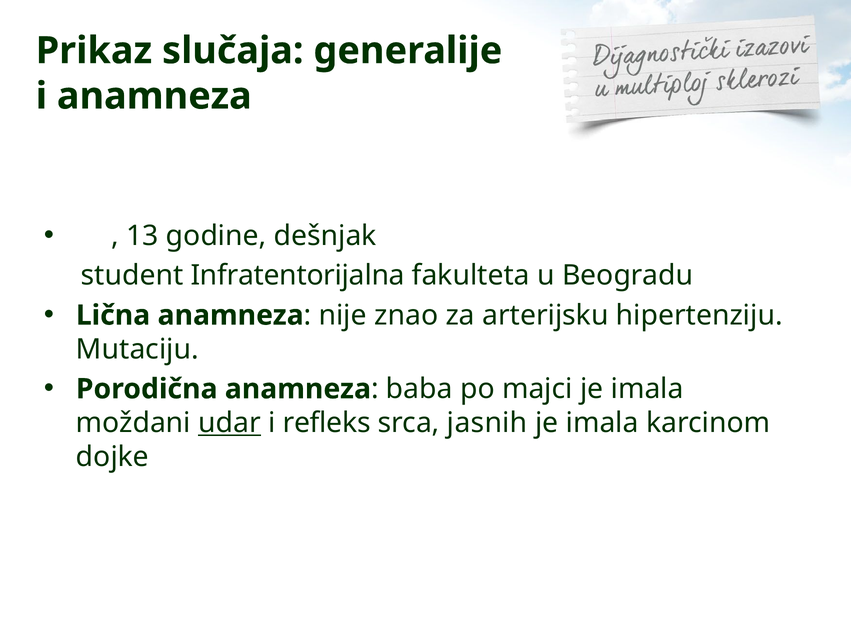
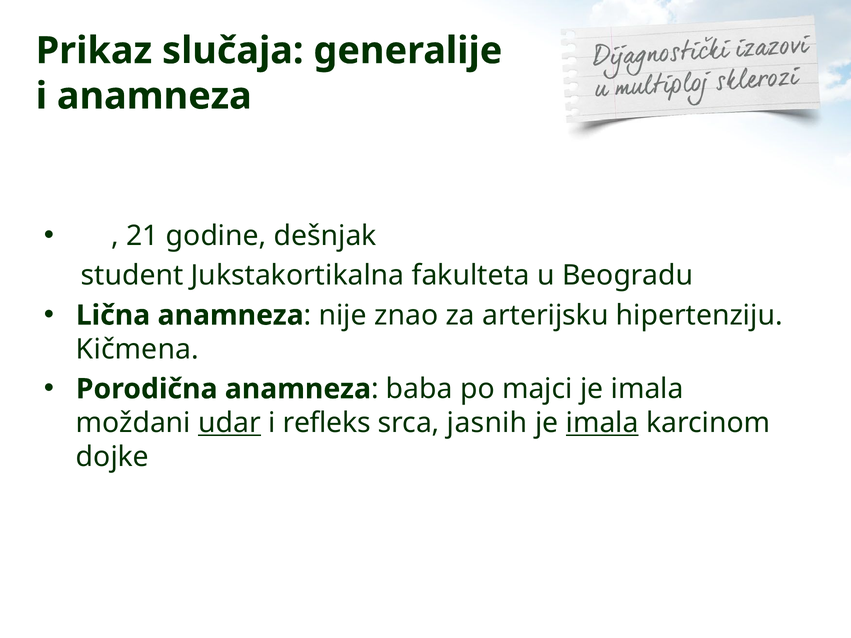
13: 13 -> 21 (142, 236)
Infratentorijalna: Infratentorijalna -> Jukstakortikalna (298, 276)
Mutaciju: Mutaciju -> Kičmena (137, 349)
imala underline: none -> present (602, 423)
